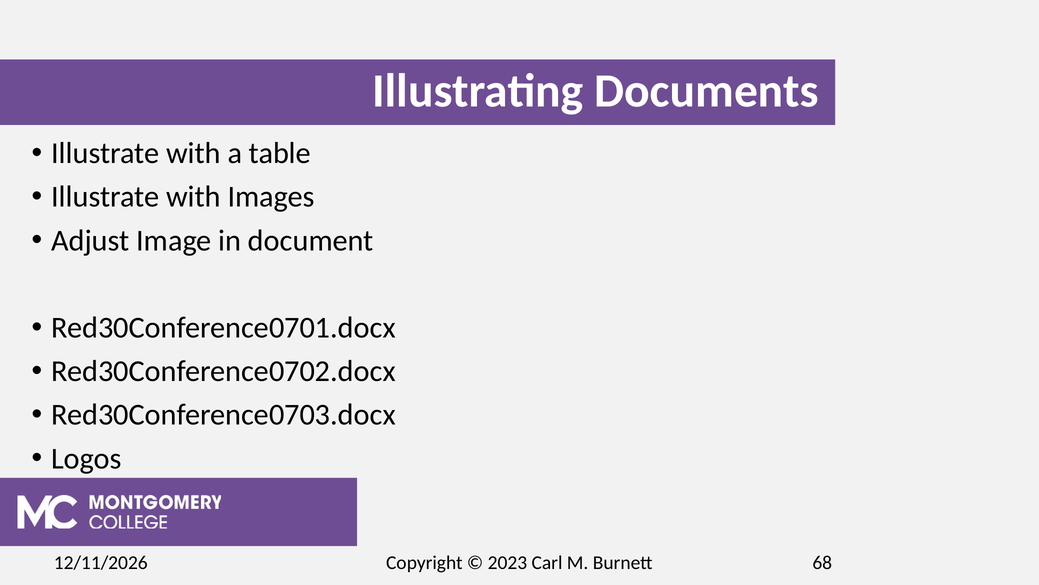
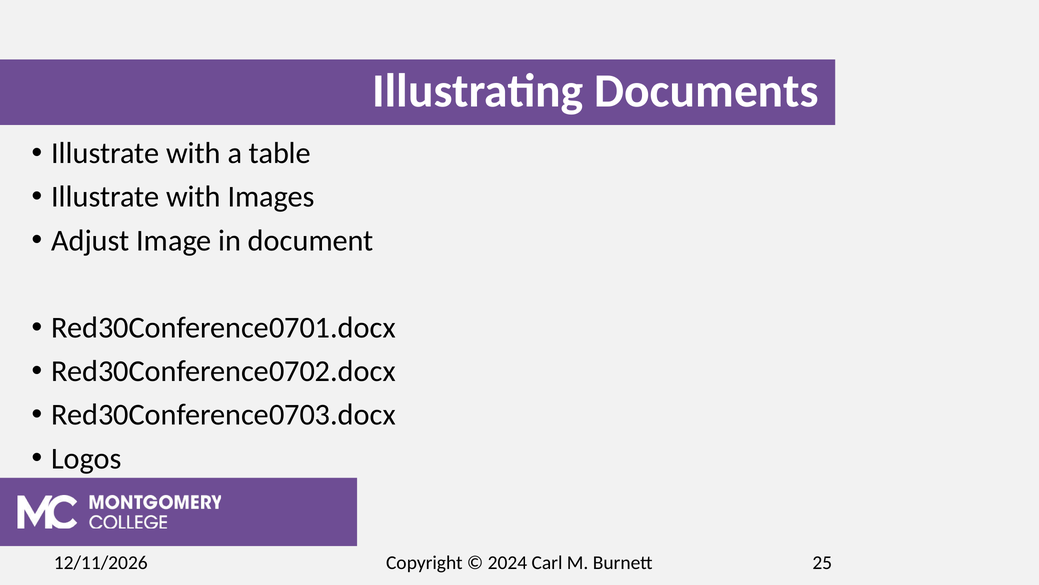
2023: 2023 -> 2024 (507, 562)
68: 68 -> 25 (822, 562)
